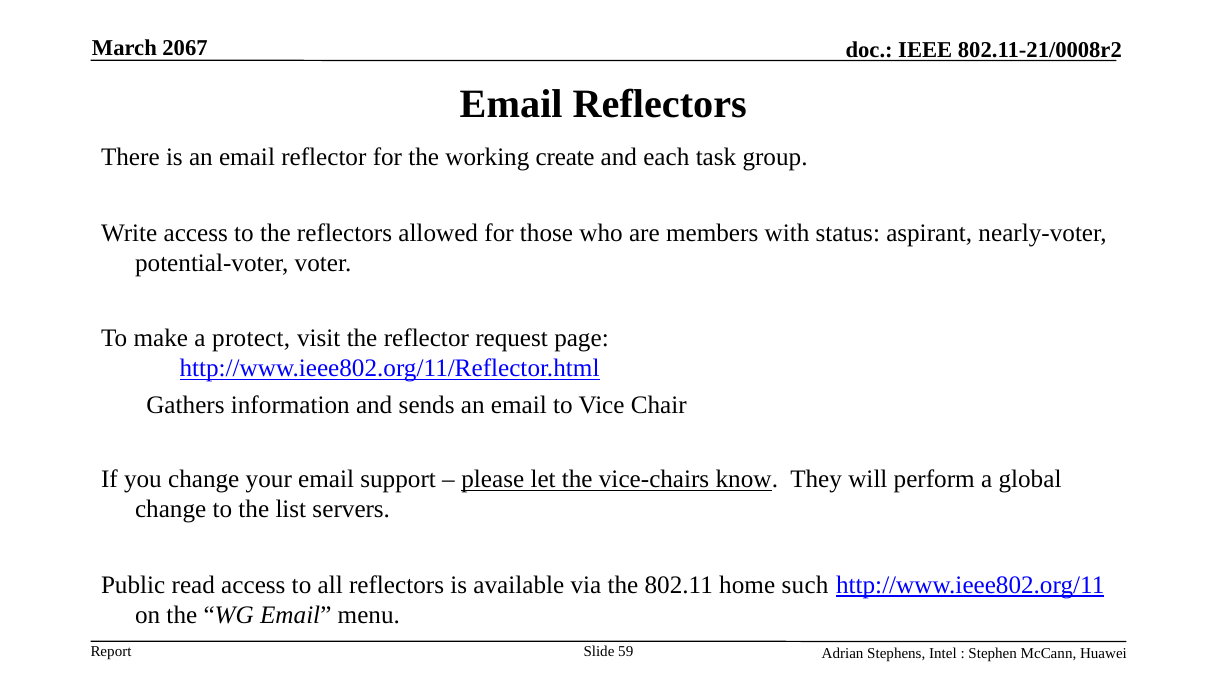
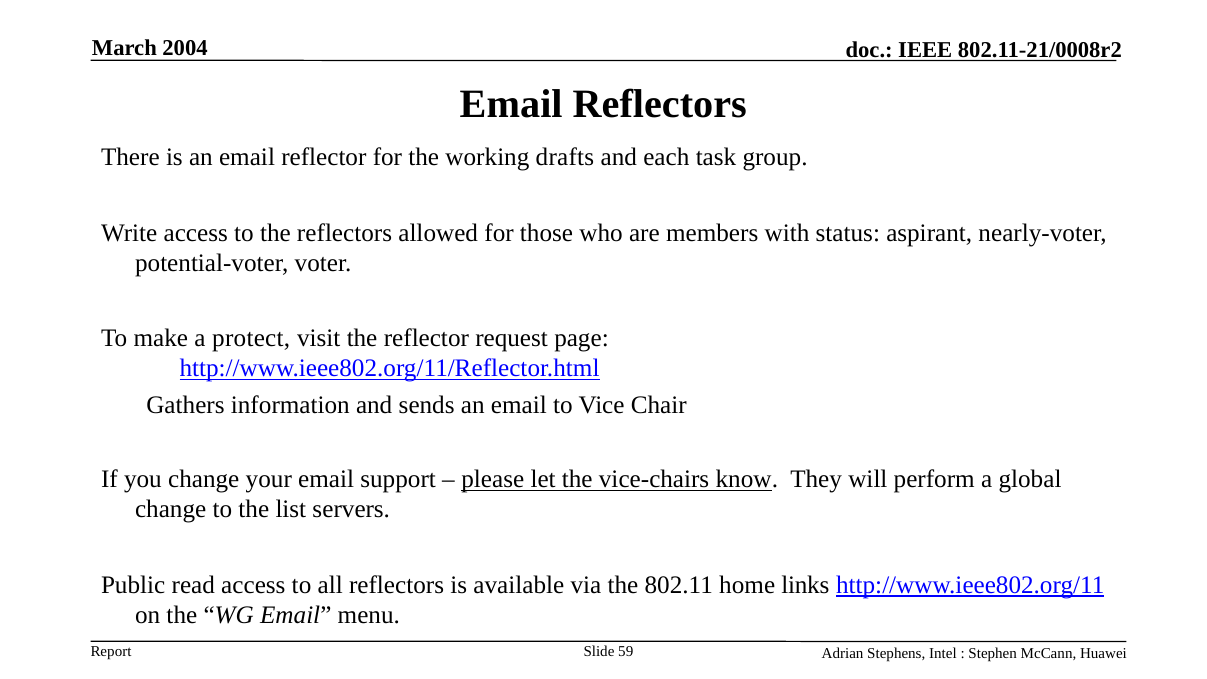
2067: 2067 -> 2004 (185, 48)
create: create -> drafts (565, 157)
such: such -> links (805, 585)
